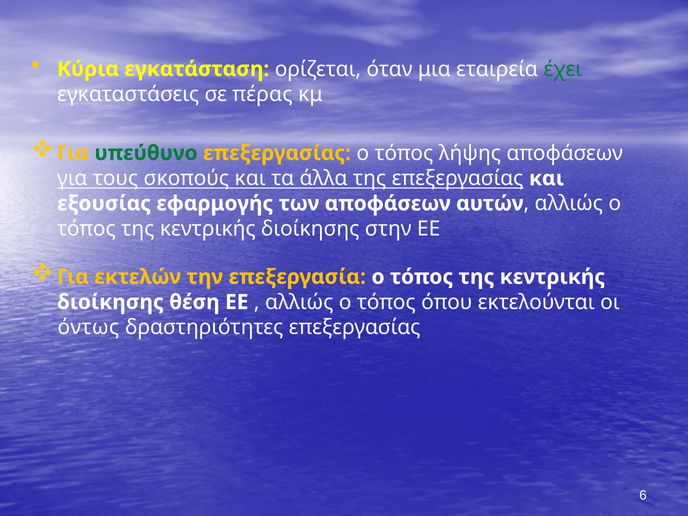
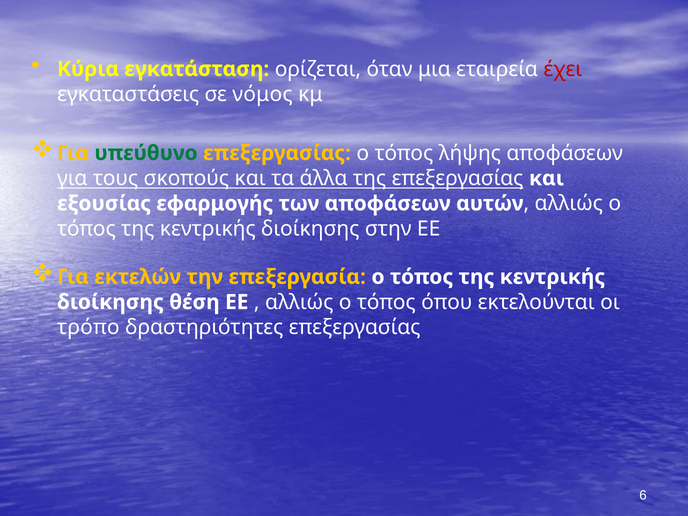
έχει colour: green -> red (563, 69)
πέρας: πέρας -> νόμος (262, 94)
όντως: όντως -> τρόπο (88, 327)
